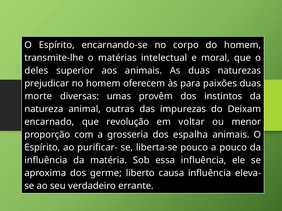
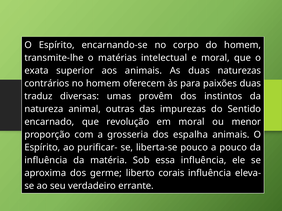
deles: deles -> exata (36, 71)
prejudicar: prejudicar -> contrários (47, 84)
morte: morte -> traduz (38, 96)
Deixam: Deixam -> Sentido (244, 109)
em voltar: voltar -> moral (192, 122)
causa: causa -> corais (171, 173)
